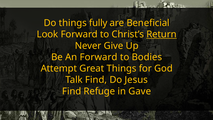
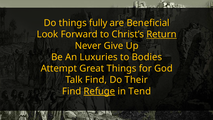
An Forward: Forward -> Luxuries (99, 57)
Jesus: Jesus -> Their (136, 80)
Refuge underline: none -> present (99, 91)
Gave: Gave -> Tend (140, 91)
